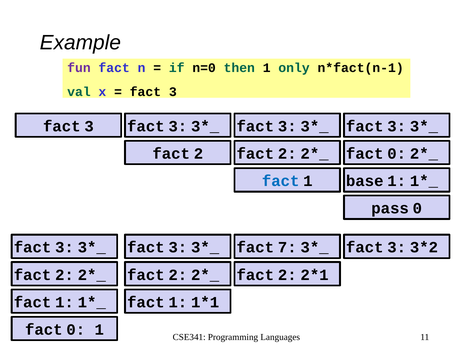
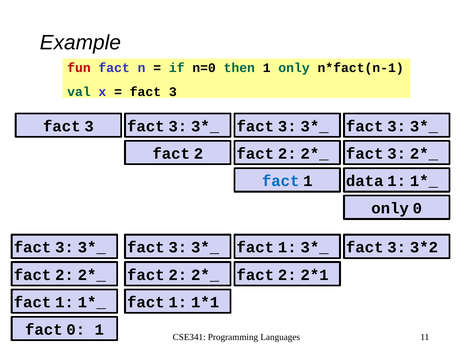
fun colour: purple -> red (79, 68)
0: 0 -> 3 (397, 154)
base: base -> data (365, 181)
pass: pass -> only (390, 208)
7: 7 -> 1 (287, 247)
